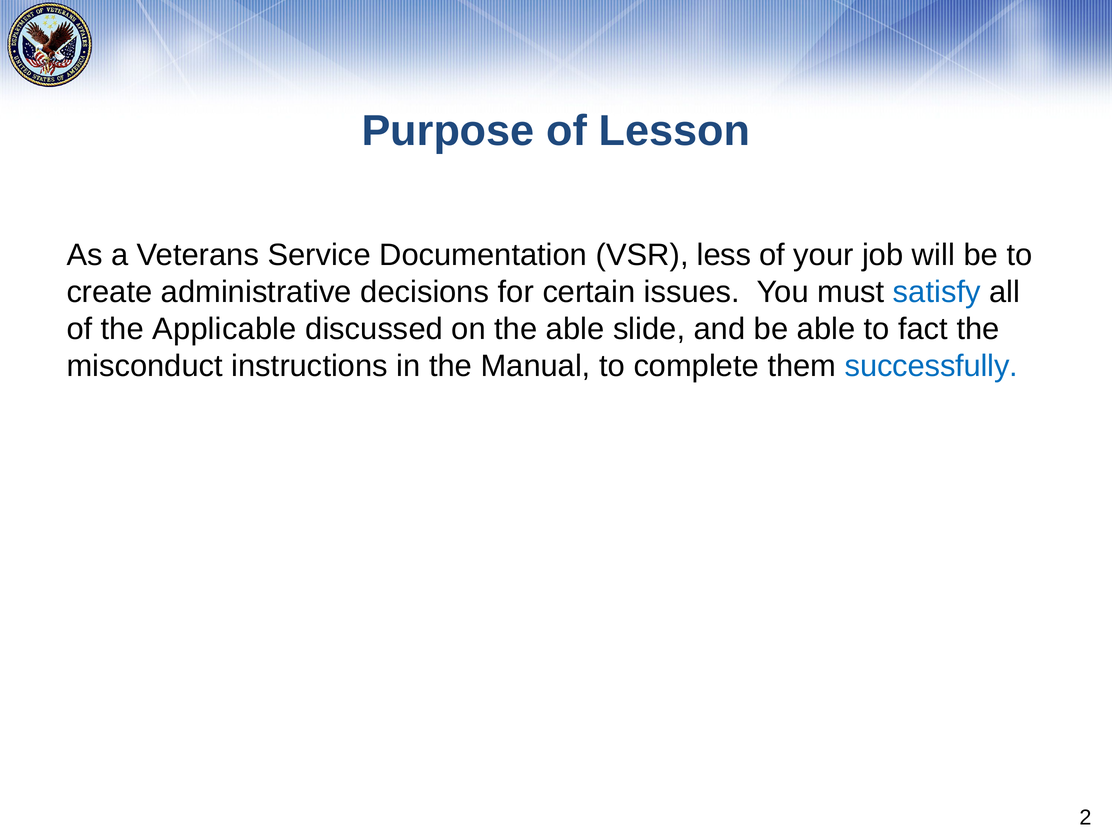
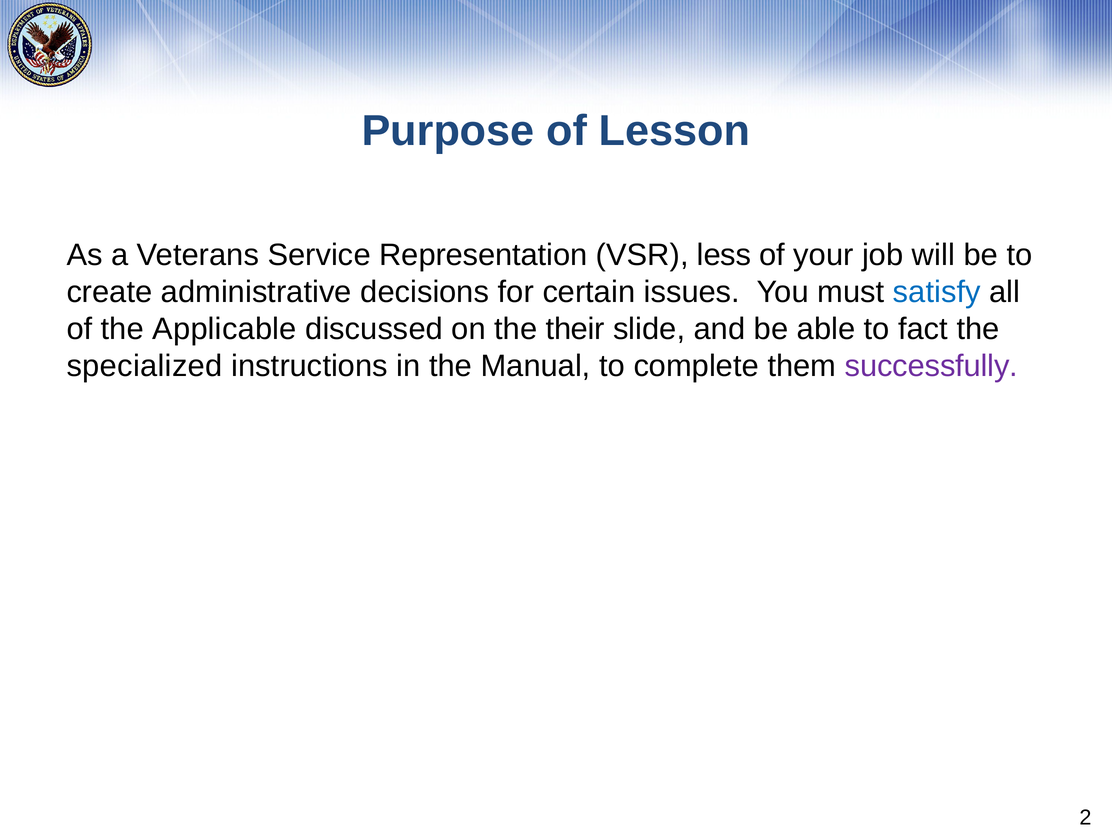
Documentation: Documentation -> Representation (483, 255)
the able: able -> their (575, 329)
misconduct: misconduct -> specialized (144, 366)
successfully colour: blue -> purple (931, 366)
